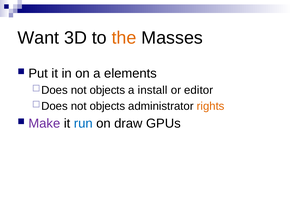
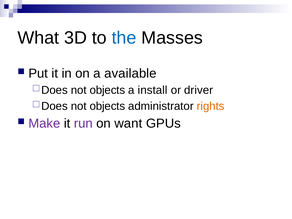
Want: Want -> What (38, 38)
the colour: orange -> blue (124, 38)
elements: elements -> available (130, 73)
editor: editor -> driver (199, 90)
run colour: blue -> purple (83, 123)
draw: draw -> want (128, 123)
